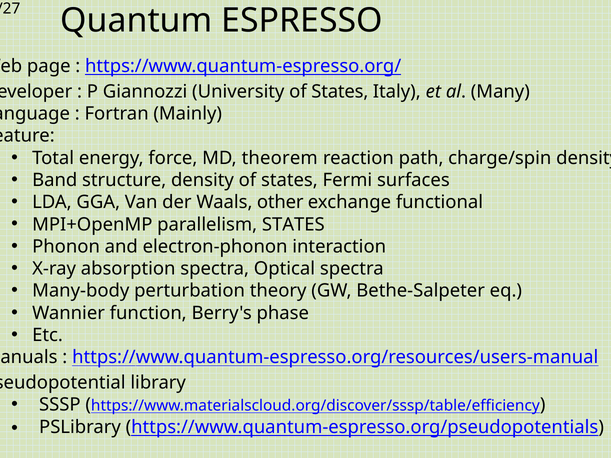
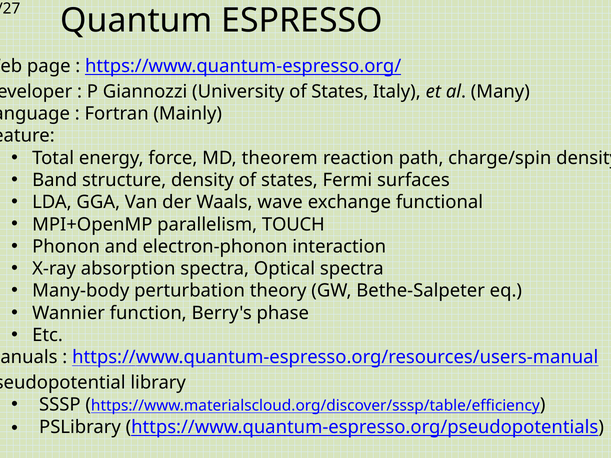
other: other -> wave (280, 202)
parallelism STATES: STATES -> TOUCH (293, 225)
